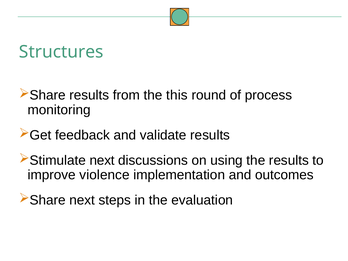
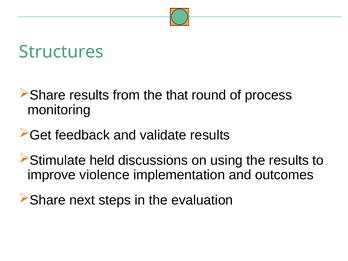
this: this -> that (177, 95)
next: next -> held (102, 160)
